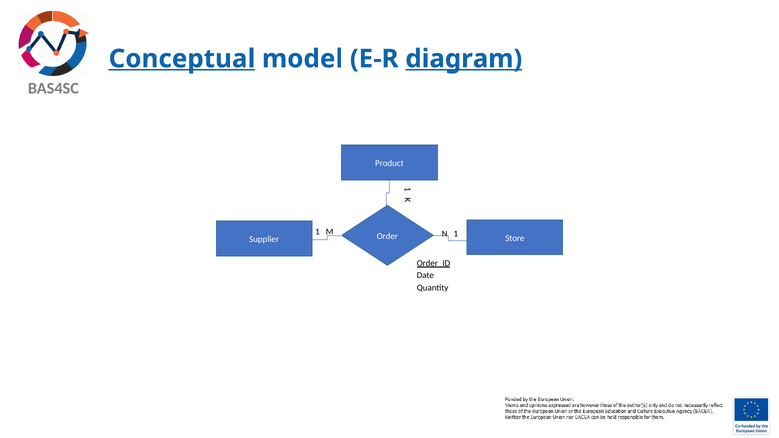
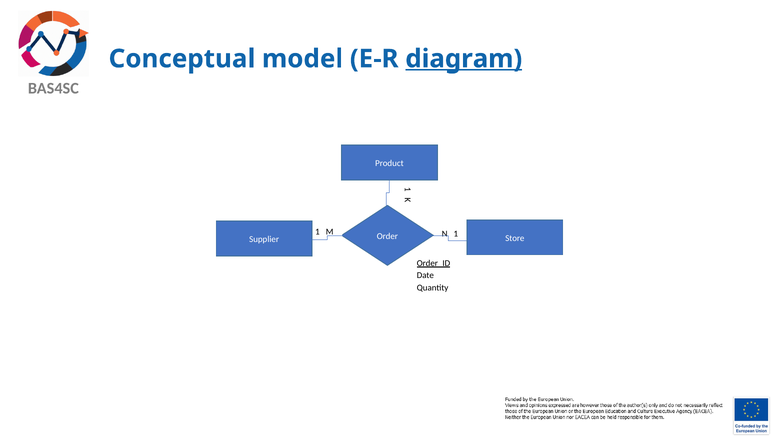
Conceptual underline: present -> none (182, 59)
